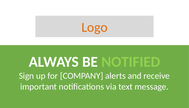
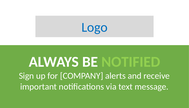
Logo colour: orange -> blue (95, 27)
